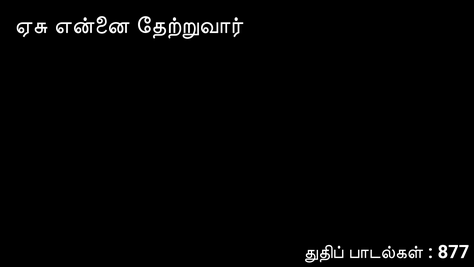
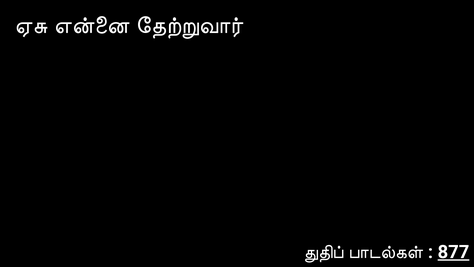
877 underline: none -> present (453, 252)
